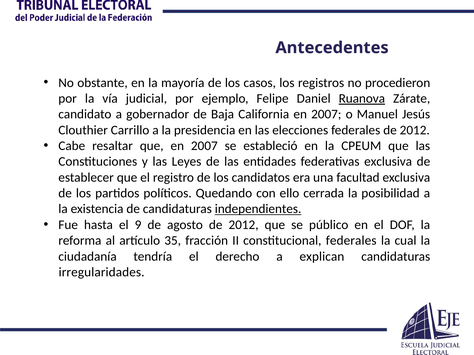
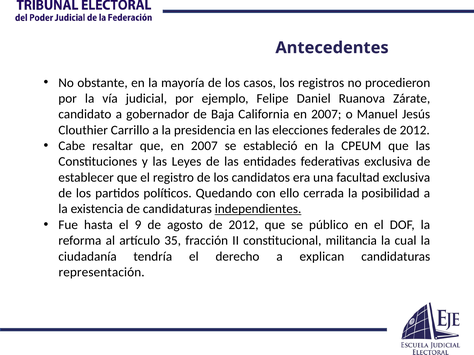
Ruanova underline: present -> none (362, 99)
constitucional federales: federales -> militancia (351, 241)
irregularidades: irregularidades -> representación (102, 272)
